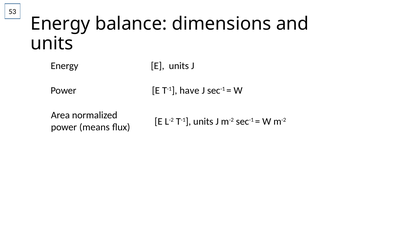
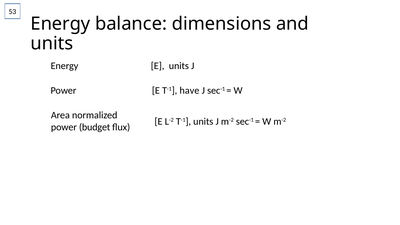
means: means -> budget (95, 127)
